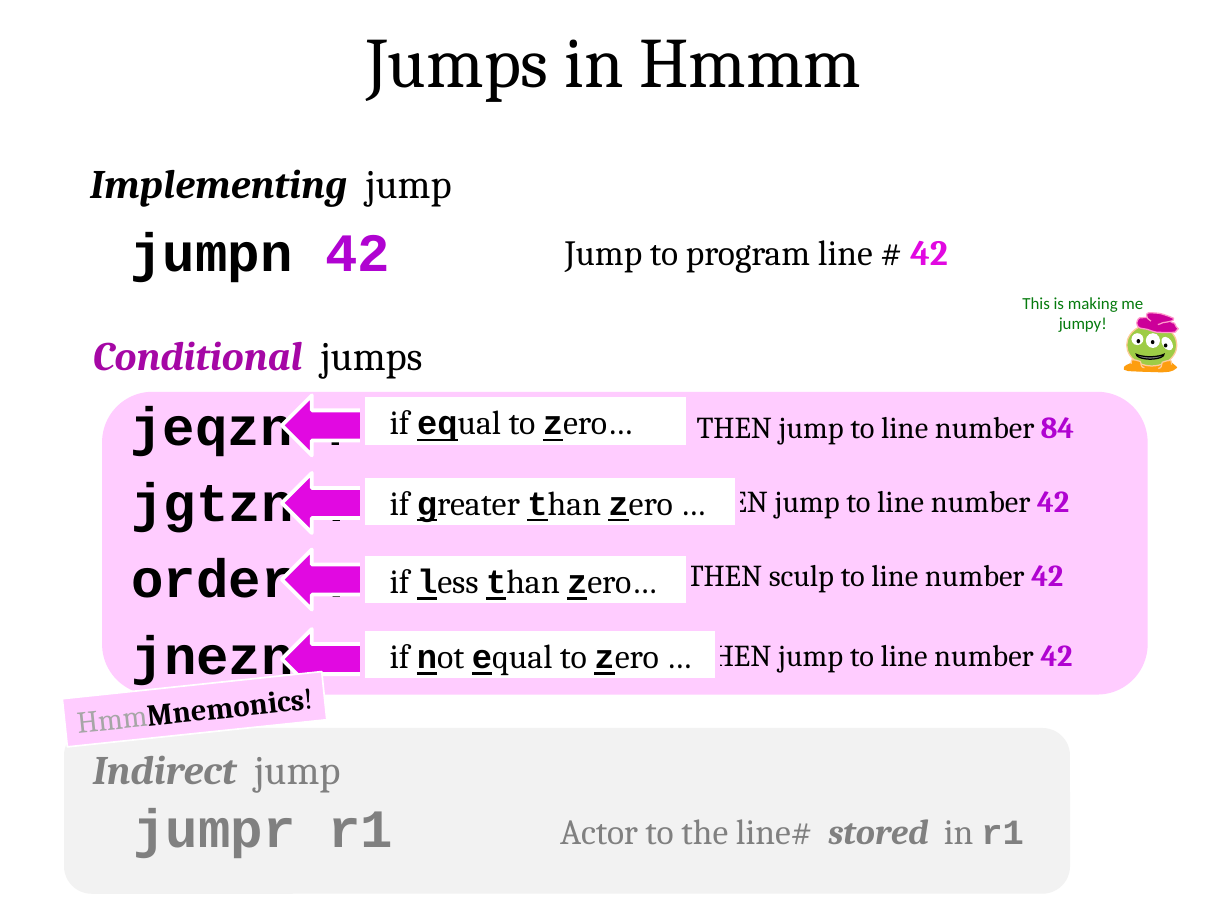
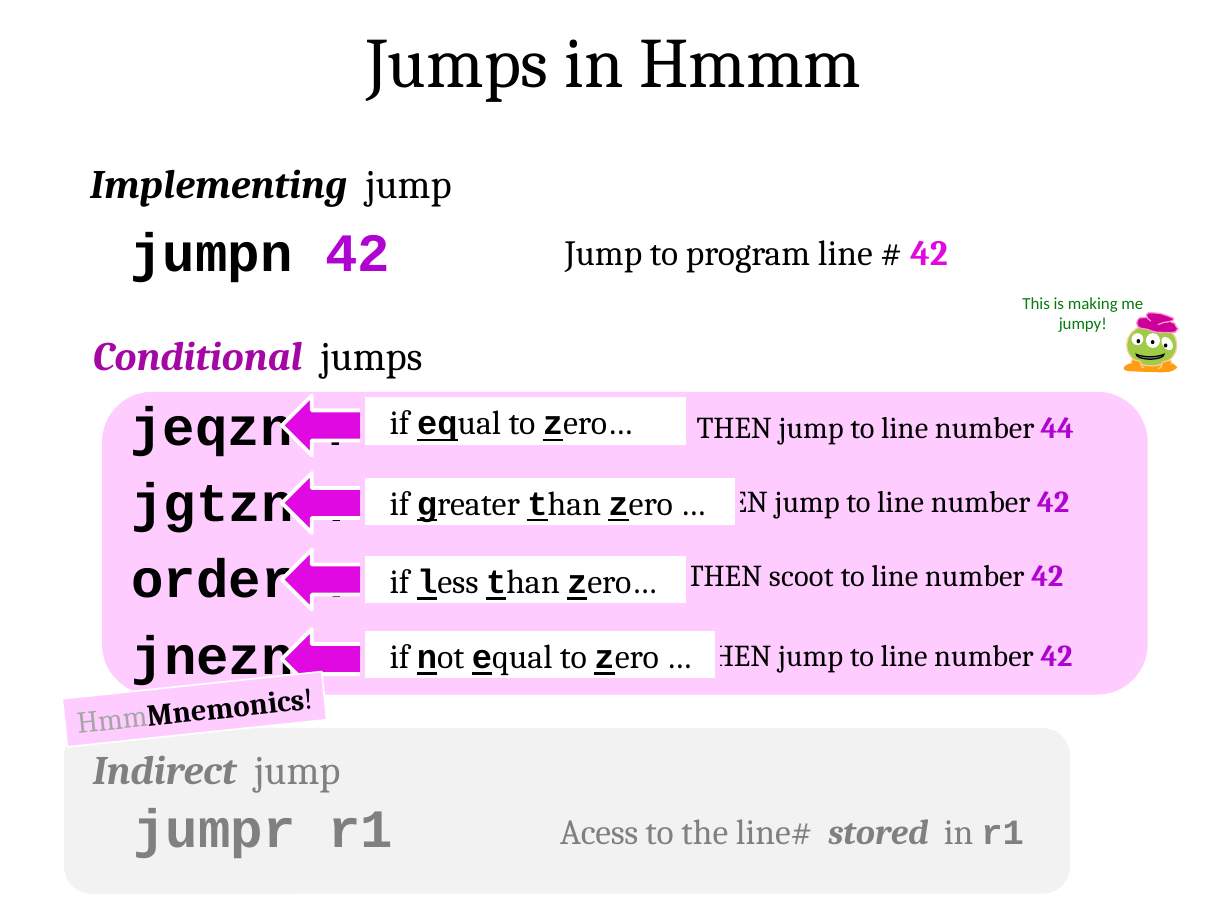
84: 84 -> 44 (1057, 428)
sculp: sculp -> scoot (801, 576)
Actor: Actor -> Acess (599, 833)
